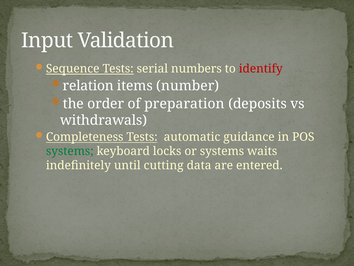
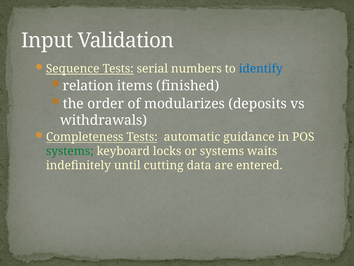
identify colour: red -> blue (261, 69)
number: number -> finished (188, 86)
preparation: preparation -> modularizes (185, 104)
